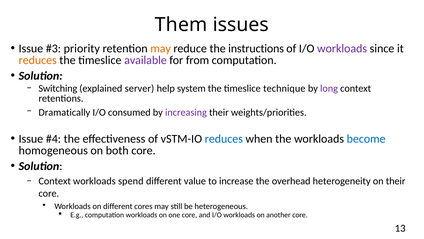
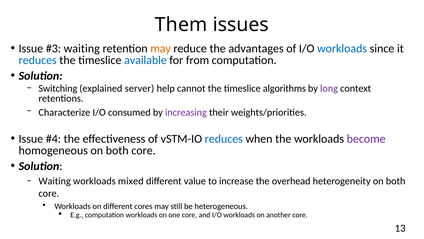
priority: priority -> waiting (82, 48)
instructions: instructions -> advantages (256, 48)
workloads colour: purple -> blue (342, 48)
reduces colour: orange -> blue (38, 60)
available colour: purple -> blue (145, 60)
system: system -> cannot (191, 88)
technique: technique -> algorithms (284, 88)
Dramatically: Dramatically -> Characterize (64, 112)
become colour: blue -> purple (366, 139)
Context: Context -> Waiting (55, 181)
spend: spend -> mixed (131, 181)
heterogeneity on their: their -> both (396, 181)
